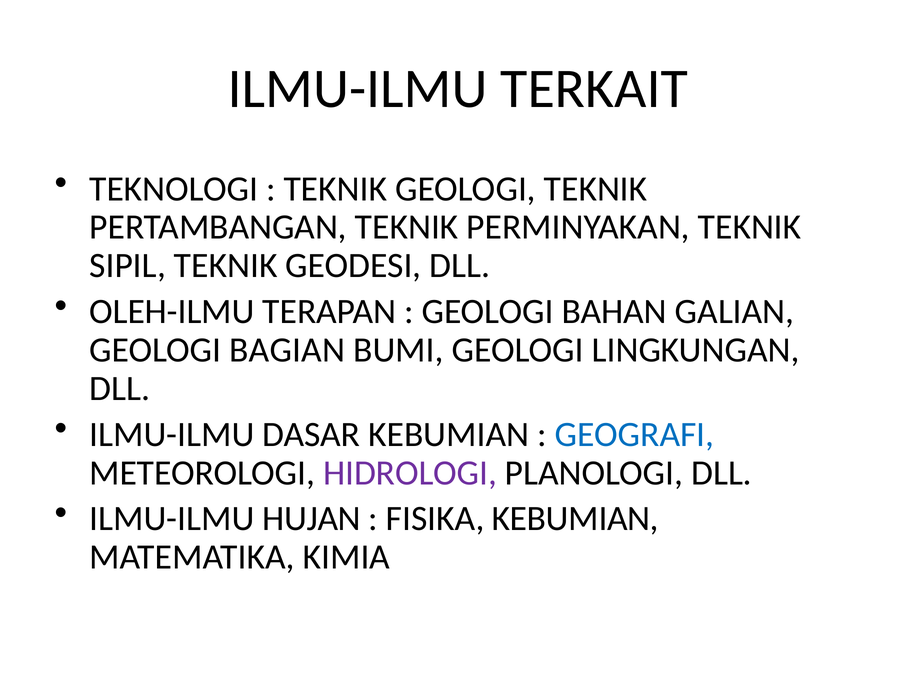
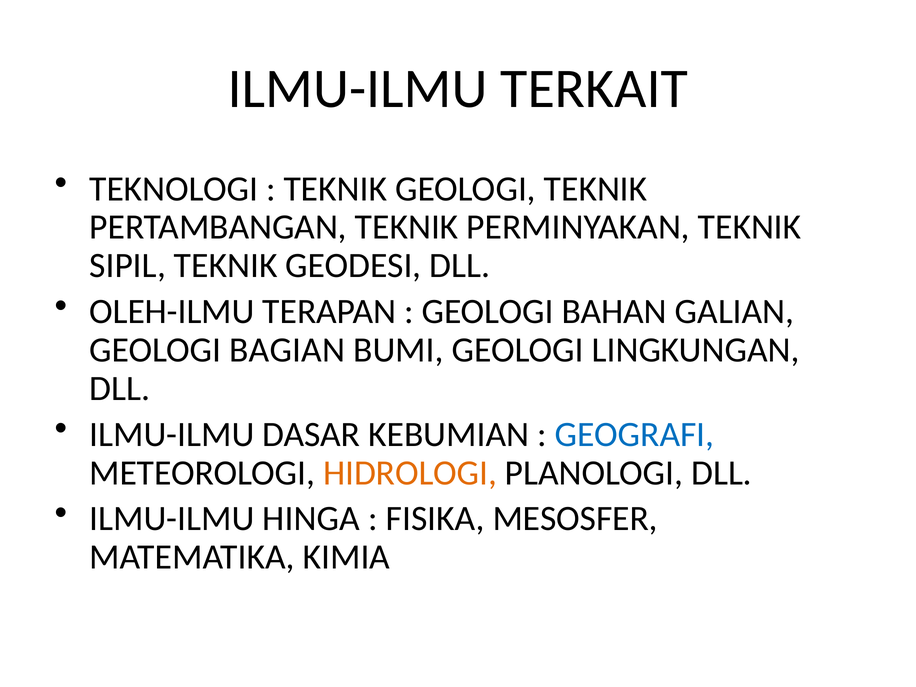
HIDROLOGI colour: purple -> orange (410, 473)
HUJAN: HUJAN -> HINGA (311, 519)
FISIKA KEBUMIAN: KEBUMIAN -> MESOSFER (575, 519)
